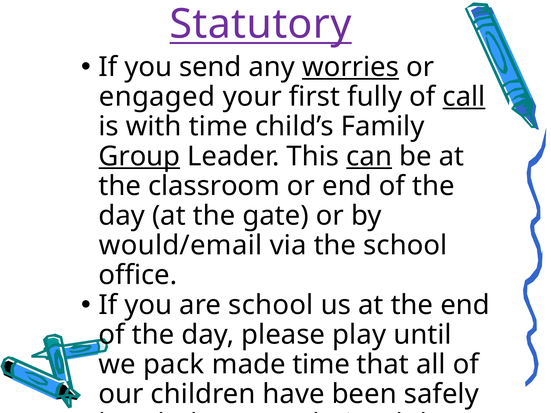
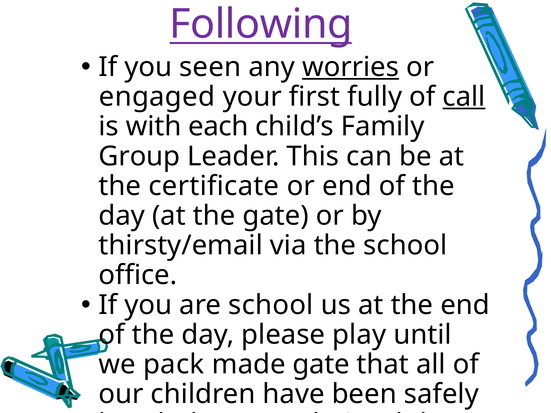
Statutory: Statutory -> Following (261, 24)
send: send -> seen (210, 67)
with time: time -> each (218, 127)
Group underline: present -> none (139, 156)
can underline: present -> none (369, 156)
classroom: classroom -> certificate (214, 186)
would/email: would/email -> thirsty/email (181, 246)
made time: time -> gate (321, 365)
